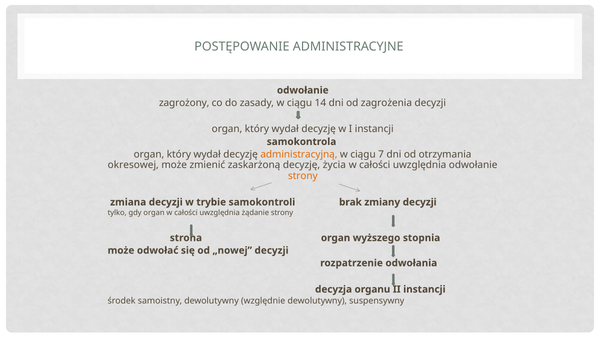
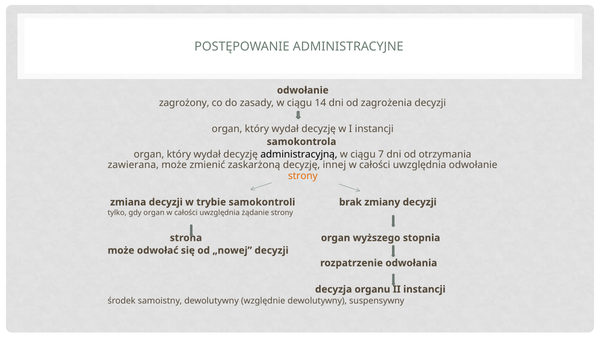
administracyjną colour: orange -> black (299, 154)
okresowej: okresowej -> zawierana (133, 165)
życia: życia -> innej (334, 165)
